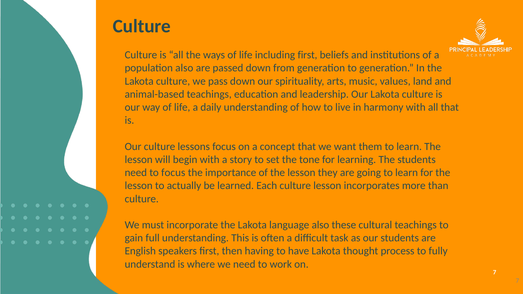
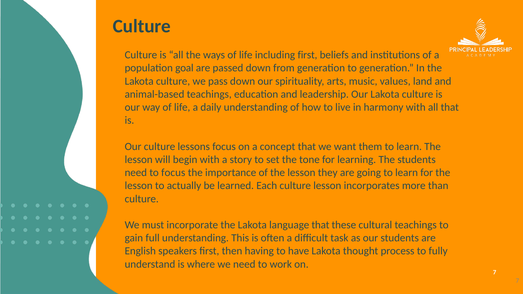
population also: also -> goal (184, 68)
language also: also -> that (320, 225)
